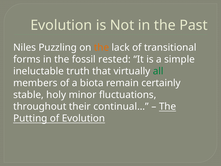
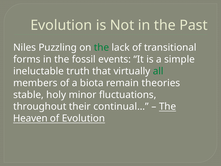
the colour: orange -> green (102, 47)
rested: rested -> events (115, 59)
certainly: certainly -> theories (161, 83)
Putting: Putting -> Heaven (30, 118)
